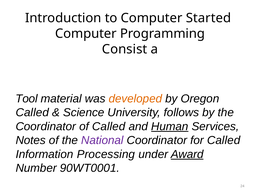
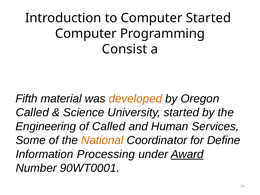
Tool: Tool -> Fifth (27, 99)
University follows: follows -> started (181, 113)
Coordinator: Coordinator -> Engineering (46, 126)
Human underline: present -> none (170, 126)
Notes: Notes -> Some (31, 140)
National colour: purple -> orange (102, 140)
for Called: Called -> Define (224, 140)
